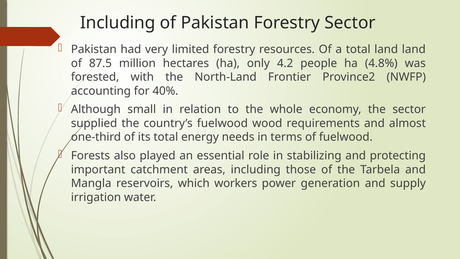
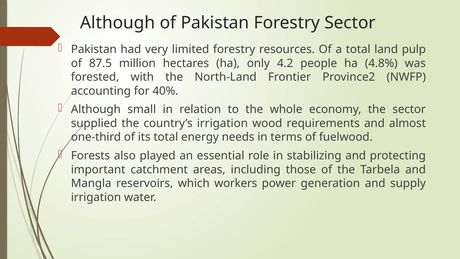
Including: Including -> Although (118, 23)
land land: land -> pulp (414, 49)
country’s fuelwood: fuelwood -> irrigation (222, 123)
